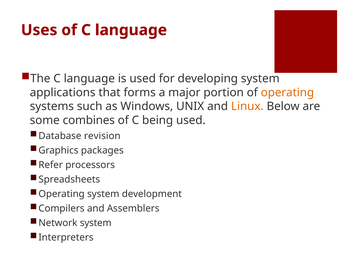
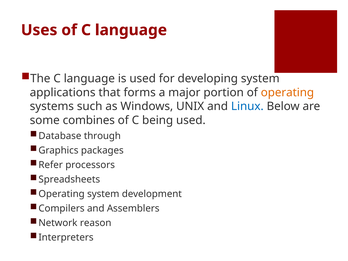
Linux colour: orange -> blue (247, 106)
revision: revision -> through (102, 136)
Network system: system -> reason (96, 223)
